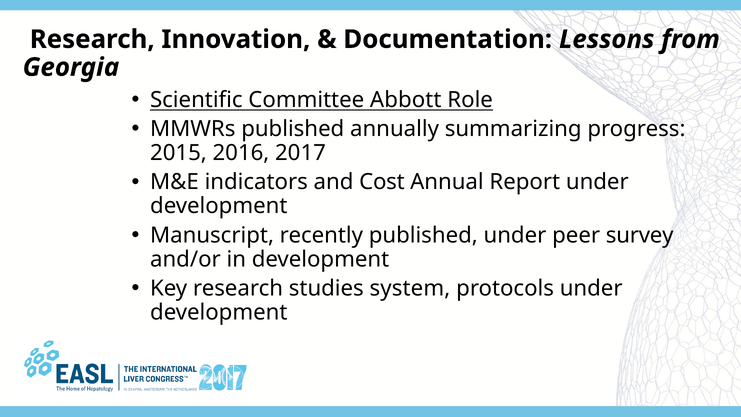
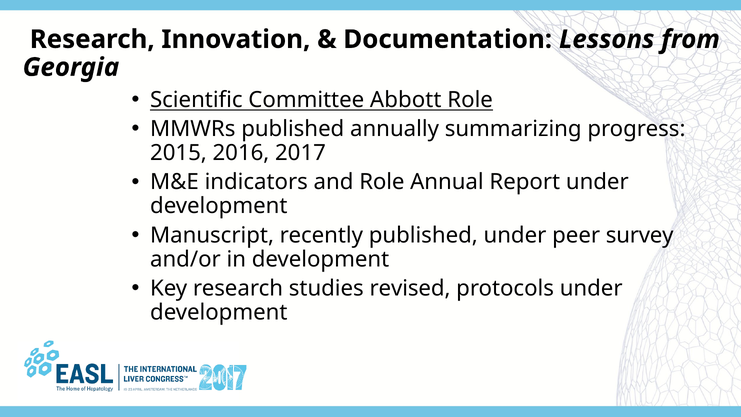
and Cost: Cost -> Role (382, 182)
system: system -> revised (410, 288)
